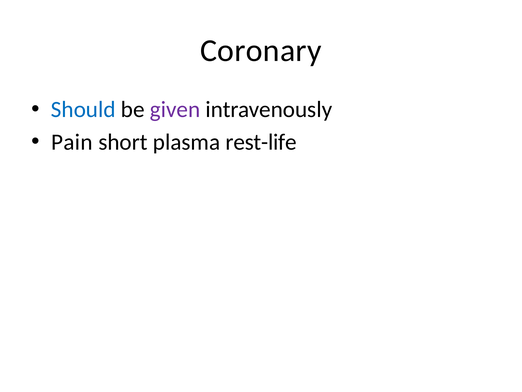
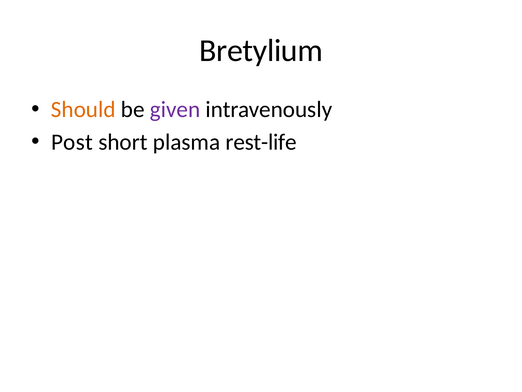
Coronary: Coronary -> Bretylium (261, 51)
Should colour: blue -> orange (83, 110)
Pain: Pain -> Post (72, 142)
